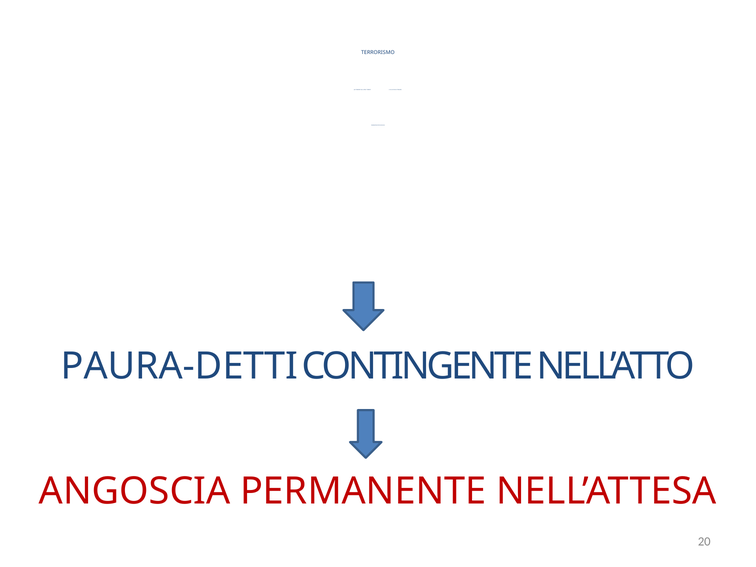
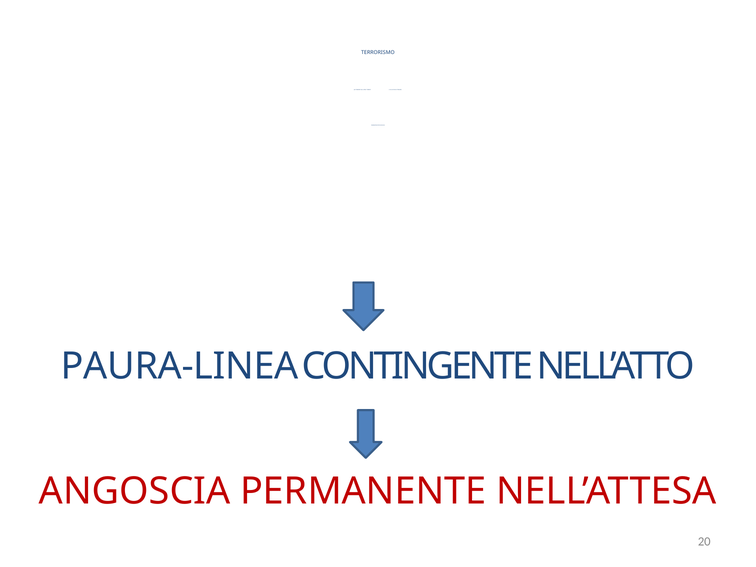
PAURA-DETTI: PAURA-DETTI -> PAURA-LINEA (180, 366)
